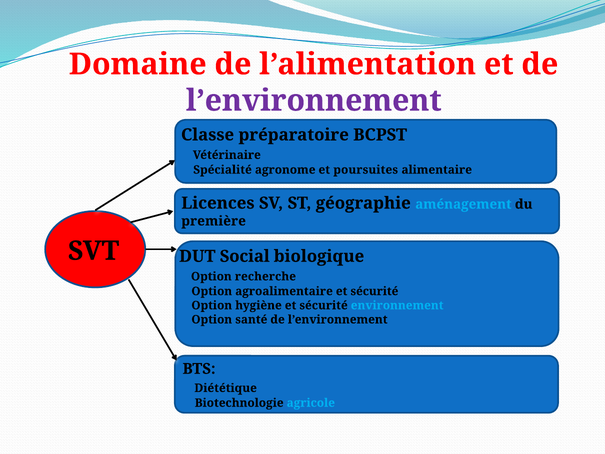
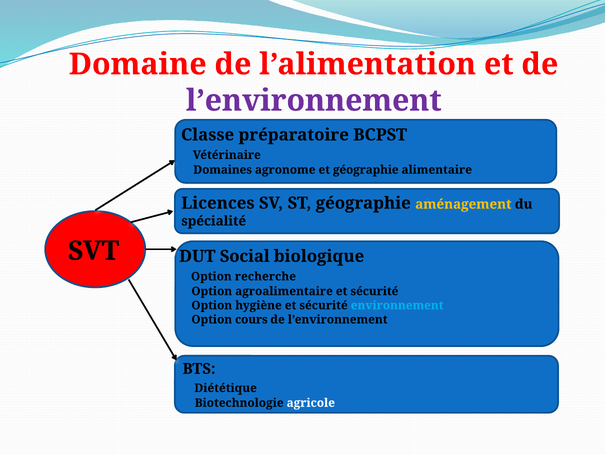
Spécialité: Spécialité -> Domaines (223, 170)
et poursuites: poursuites -> géographie (366, 170)
aménagement colour: light blue -> yellow (463, 204)
première: première -> spécialité (214, 221)
santé: santé -> cours (251, 319)
agricole colour: light blue -> white (311, 403)
